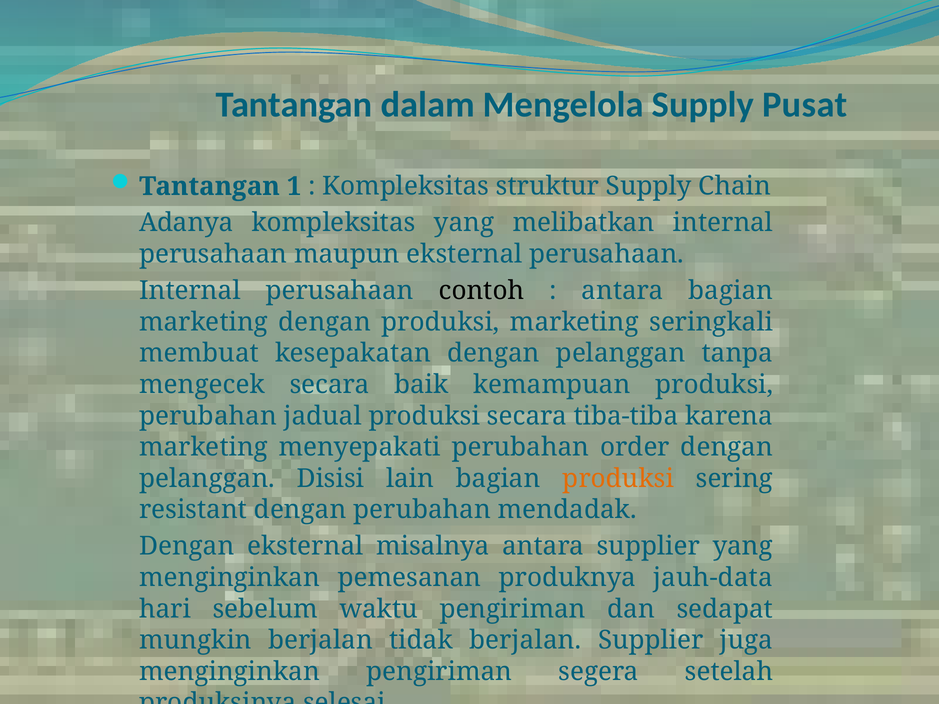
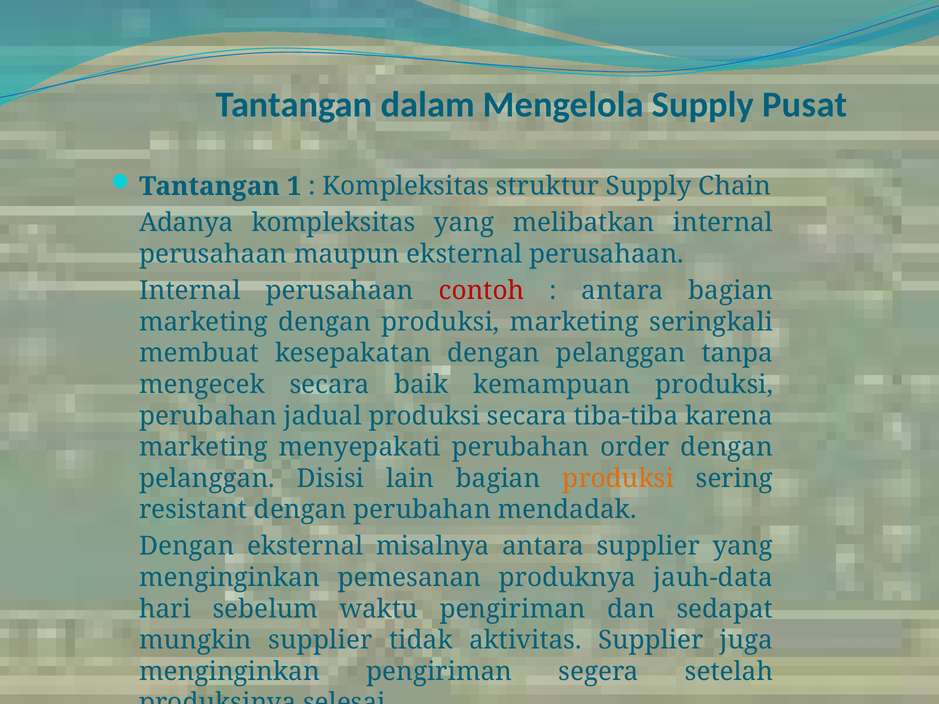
contoh colour: black -> red (481, 291)
mungkin berjalan: berjalan -> supplier (320, 640)
tidak berjalan: berjalan -> aktivitas (525, 640)
